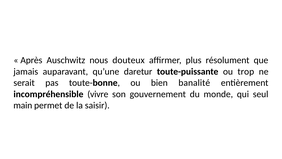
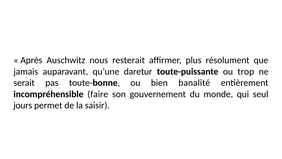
douteux: douteux -> resterait (129, 60)
vivre: vivre -> faire (98, 94)
main: main -> jours (23, 105)
